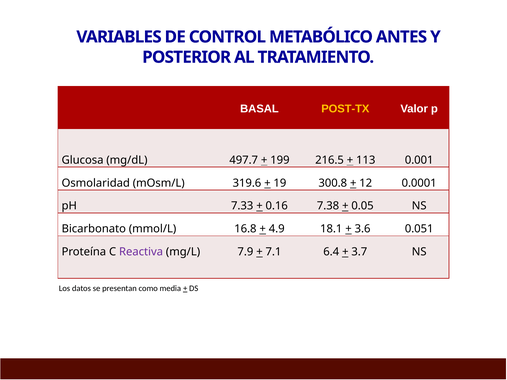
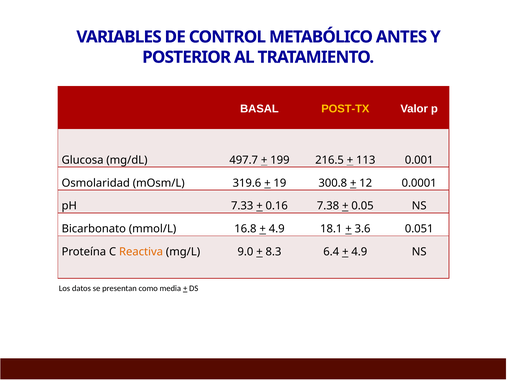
Reactiva colour: purple -> orange (141, 252)
7.9: 7.9 -> 9.0 (245, 252)
7.1: 7.1 -> 8.3 (273, 252)
3.7: 3.7 -> 4.9 (359, 252)
